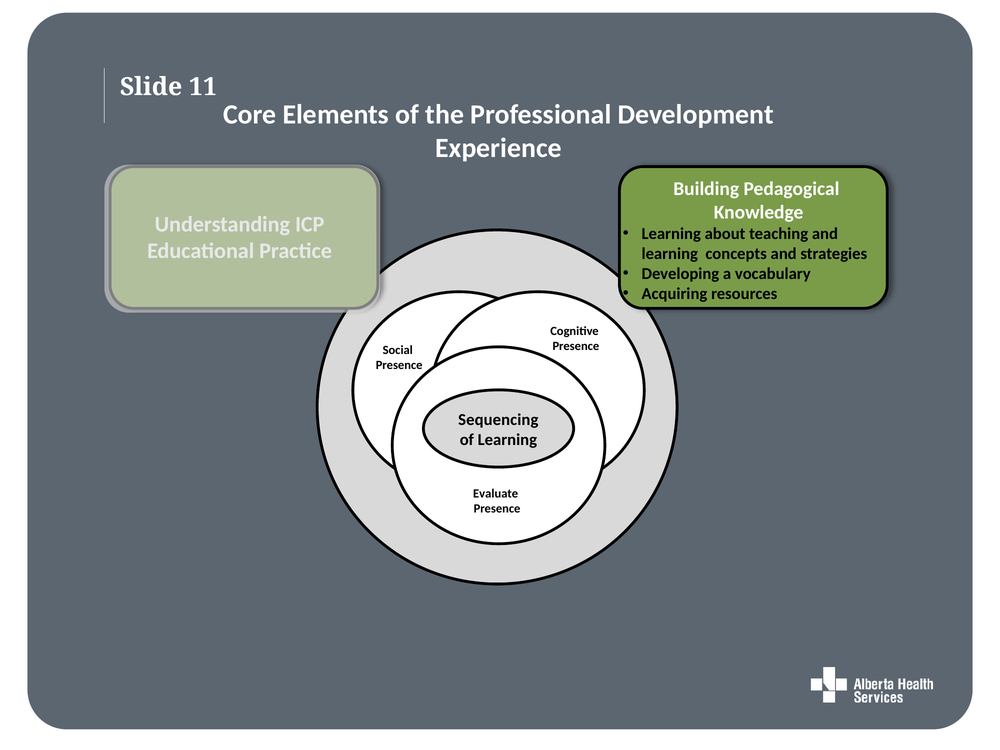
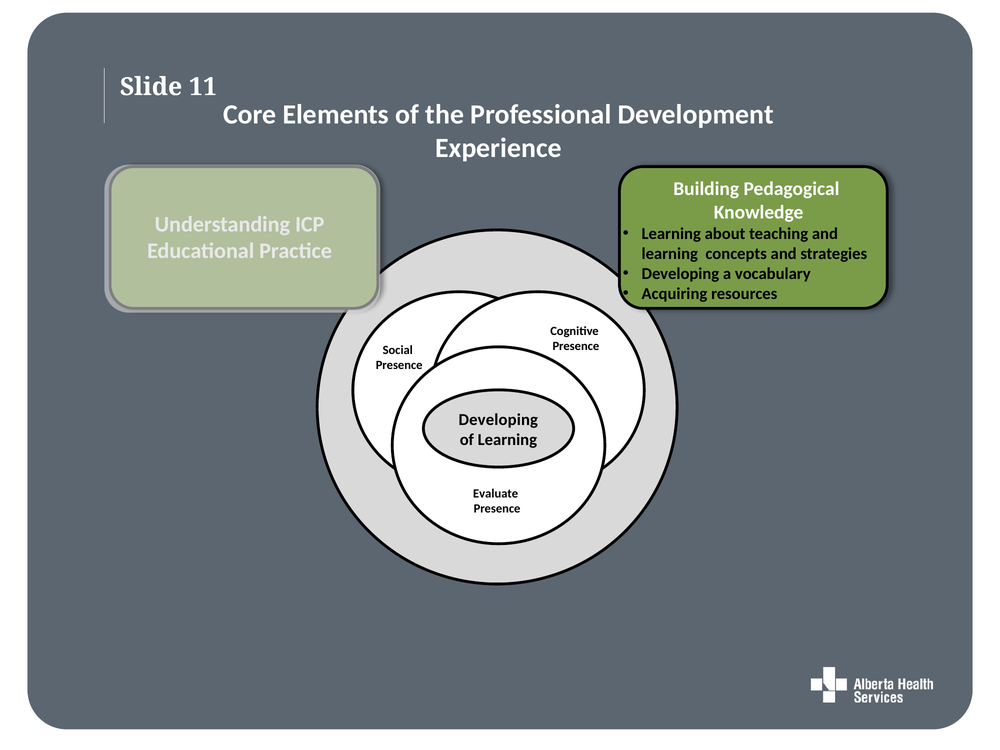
Sequencing: Sequencing -> Developing (498, 420)
